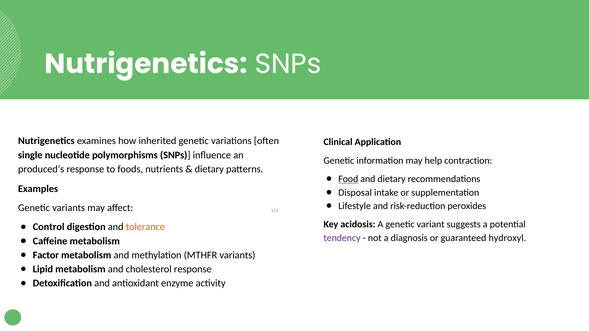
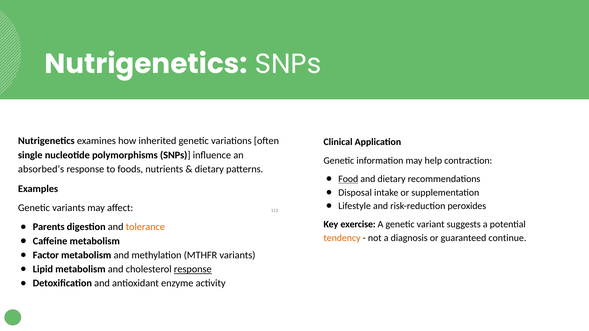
produced’s: produced’s -> absorbed’s (41, 169)
acidosis: acidosis -> exercise (358, 225)
Control: Control -> Parents (49, 227)
tendency colour: purple -> orange (342, 238)
hydroxyl: hydroxyl -> continue (507, 238)
response underline: none -> present (193, 269)
